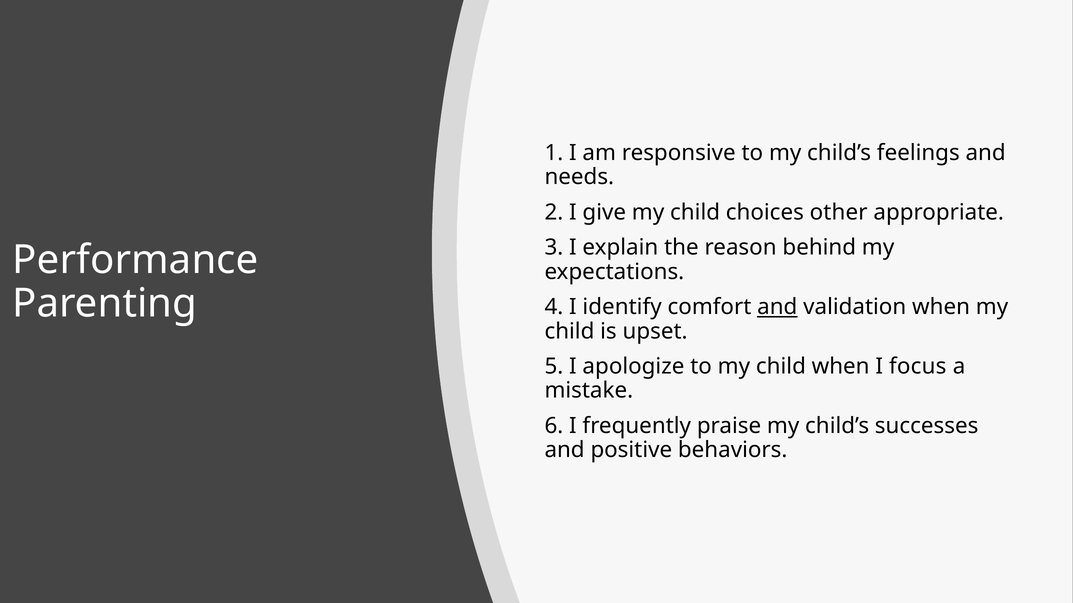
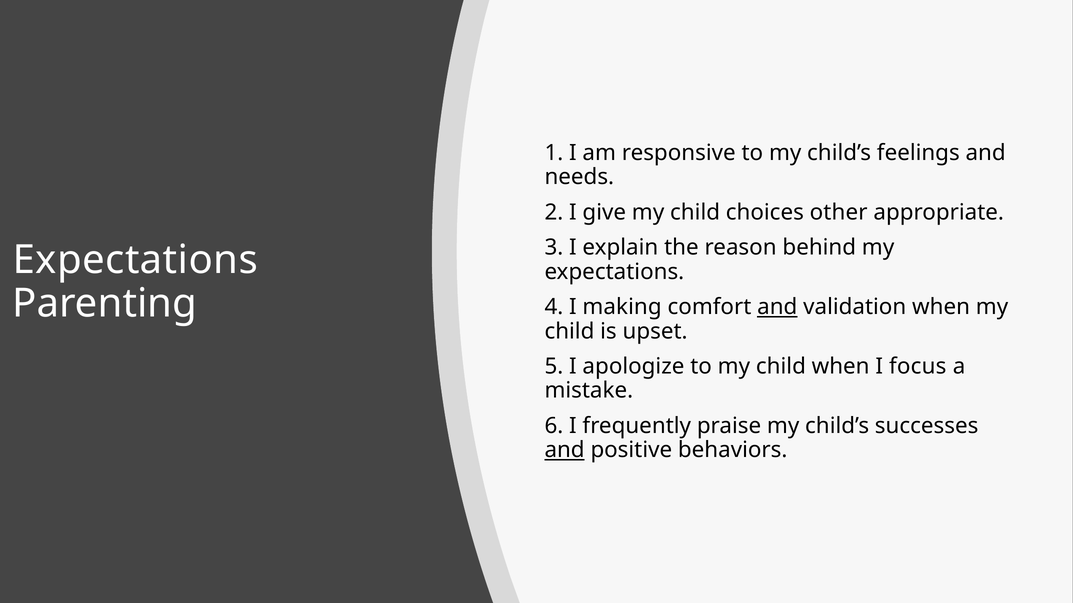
Performance: Performance -> Expectations (135, 260)
identify: identify -> making (622, 307)
and underline: none -> present (565, 450)
